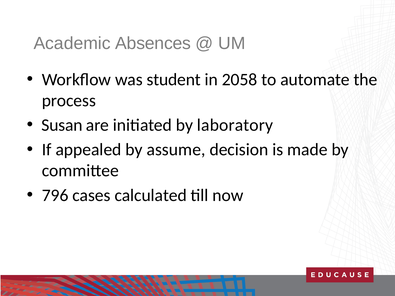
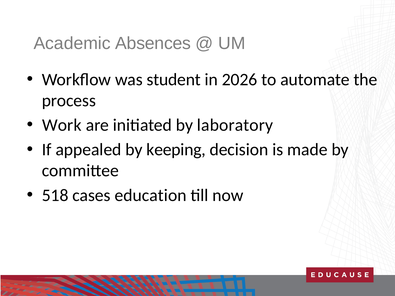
2058: 2058 -> 2026 (240, 80)
Susan: Susan -> Work (62, 125)
assume: assume -> keeping (176, 150)
796: 796 -> 518 (55, 195)
calculated: calculated -> education (151, 195)
